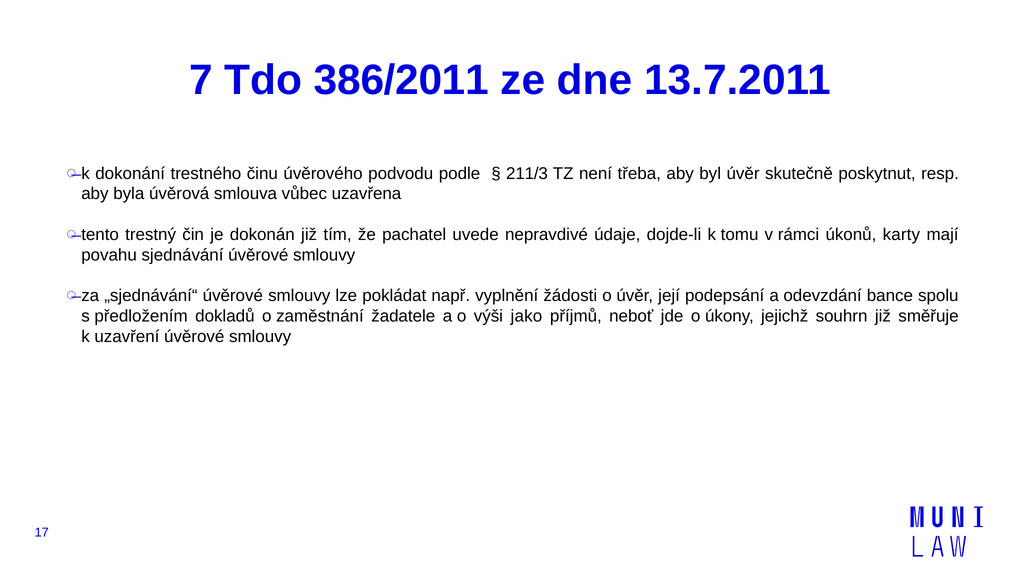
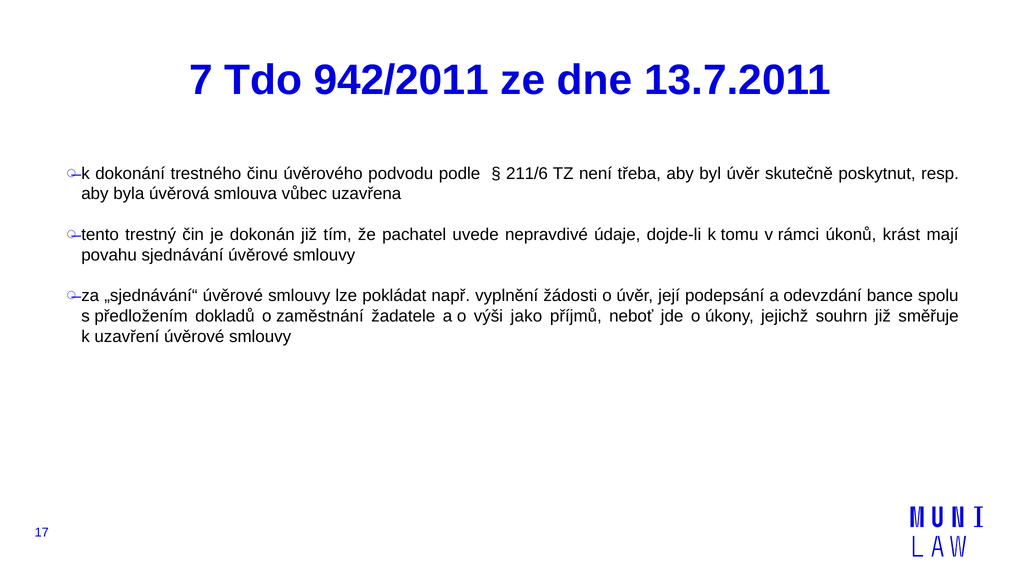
386/2011: 386/2011 -> 942/2011 (401, 80)
211/3: 211/3 -> 211/6 (527, 173)
karty: karty -> krást (901, 234)
